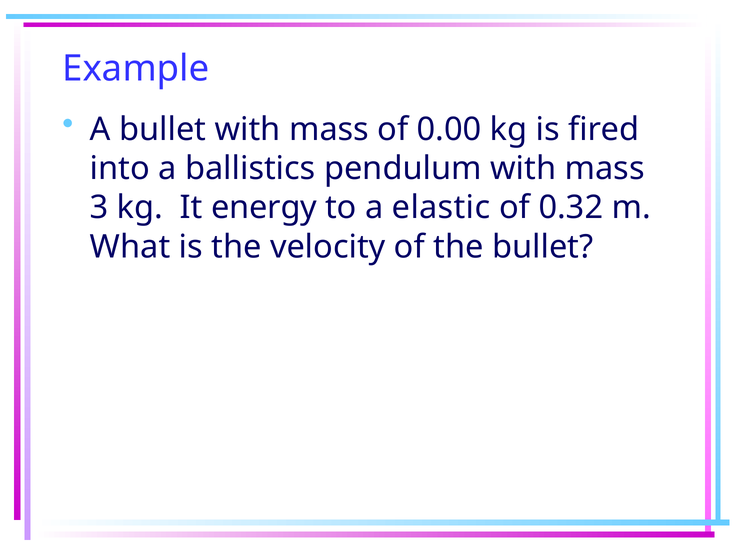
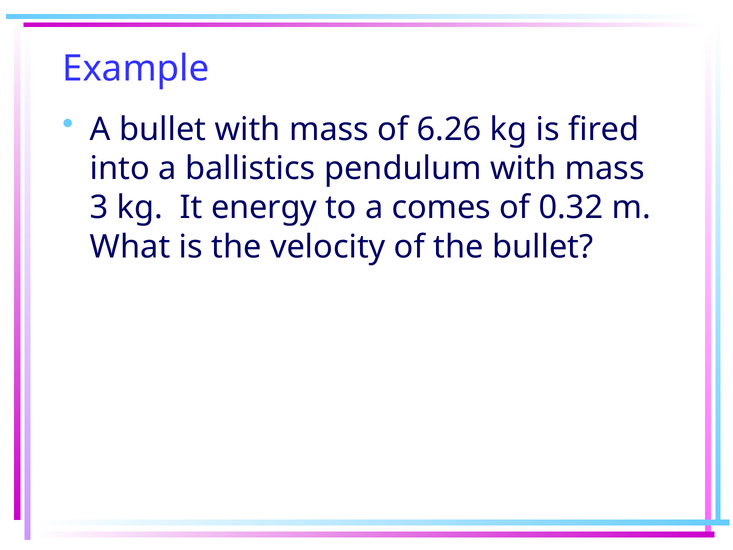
0.00: 0.00 -> 6.26 (449, 129)
elastic: elastic -> comes (441, 208)
